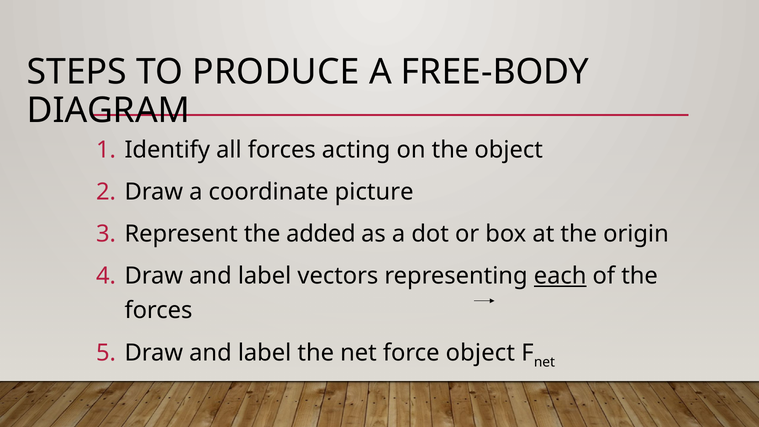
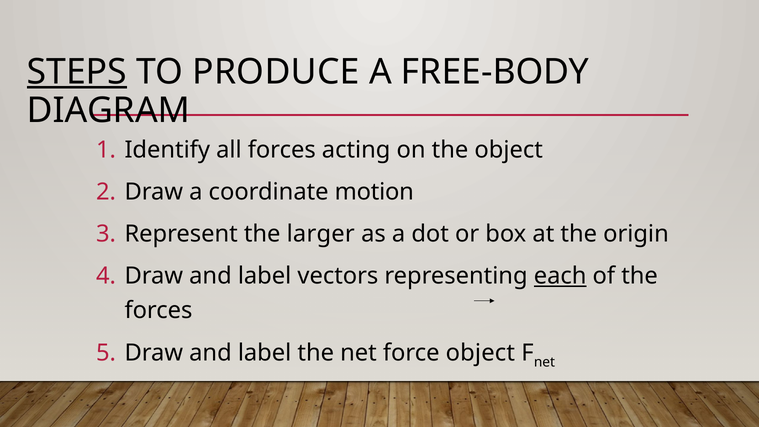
STEPS underline: none -> present (77, 72)
picture: picture -> motion (374, 192)
added: added -> larger (321, 234)
